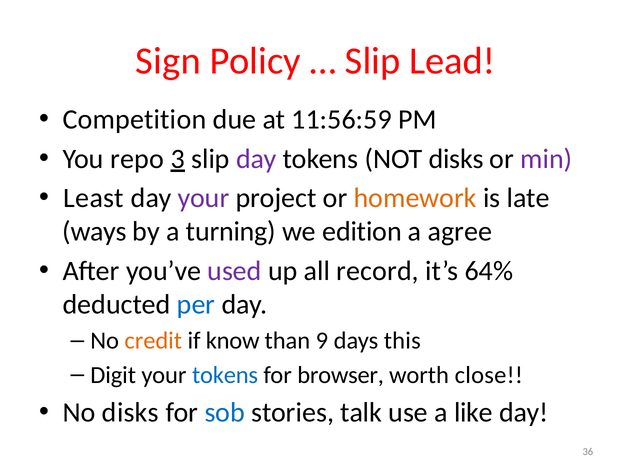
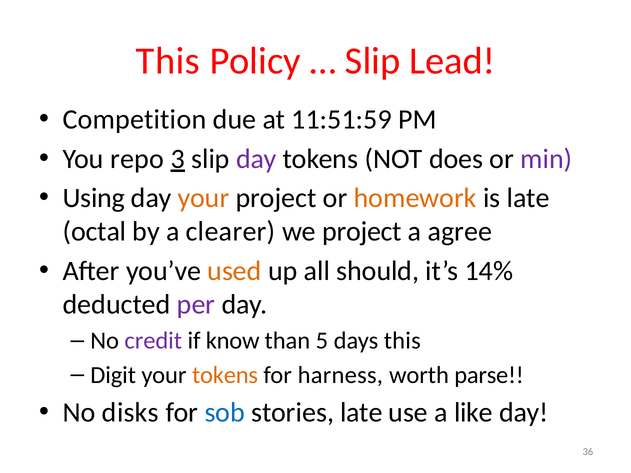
Sign: Sign -> This (168, 61)
11:56:59: 11:56:59 -> 11:51:59 (342, 120)
NOT disks: disks -> does (456, 159)
Least: Least -> Using (94, 198)
your colour: purple -> orange (204, 198)
ways: ways -> octal (94, 232)
turning: turning -> clearer (231, 232)
we edition: edition -> project (362, 232)
used colour: purple -> orange (234, 271)
record: record -> should (378, 271)
64%: 64% -> 14% (489, 271)
per colour: blue -> purple (196, 305)
credit colour: orange -> purple (153, 341)
9: 9 -> 5 (322, 341)
tokens colour: blue -> orange (225, 375)
browser: browser -> harness (340, 375)
close: close -> parse (489, 375)
stories talk: talk -> late (361, 413)
